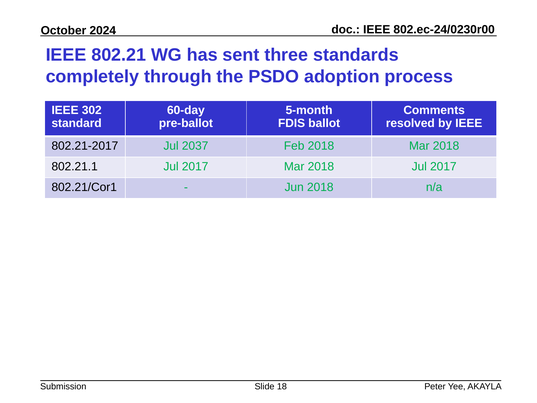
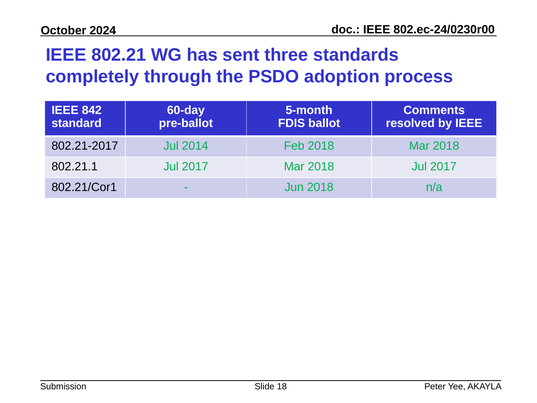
302: 302 -> 842 (92, 110)
2037: 2037 -> 2014 (195, 146)
